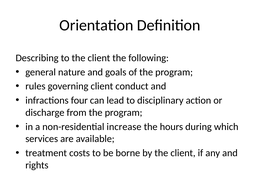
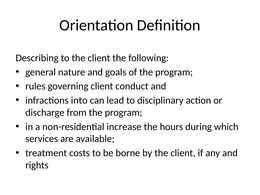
four: four -> into (79, 100)
